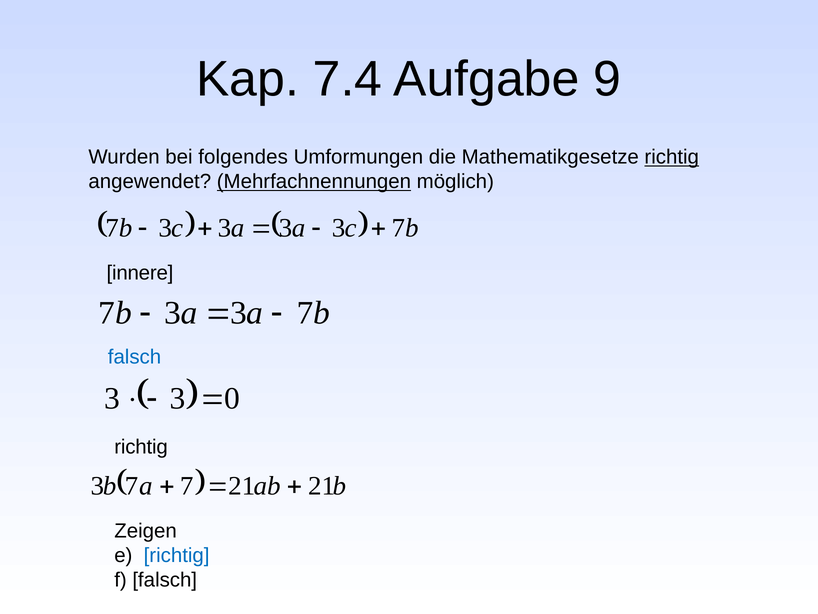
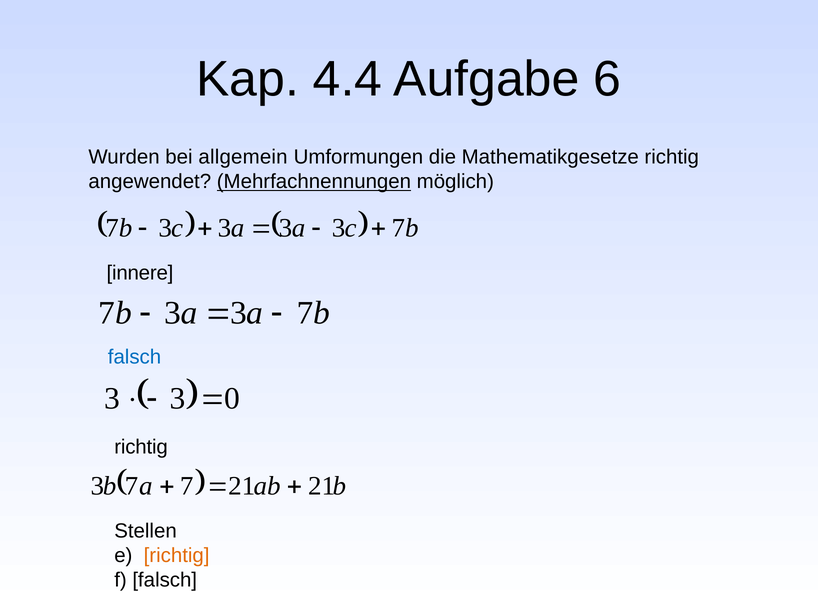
7.4: 7.4 -> 4.4 (347, 79)
9: 9 -> 6 (607, 79)
folgendes: folgendes -> allgemein (243, 157)
richtig underline: present -> none (672, 157)
Zeigen: Zeigen -> Stellen (146, 531)
richtig colour: blue -> orange (177, 555)
